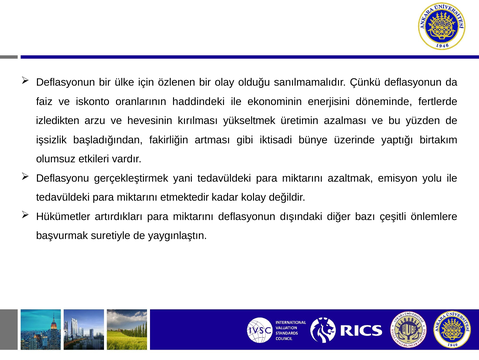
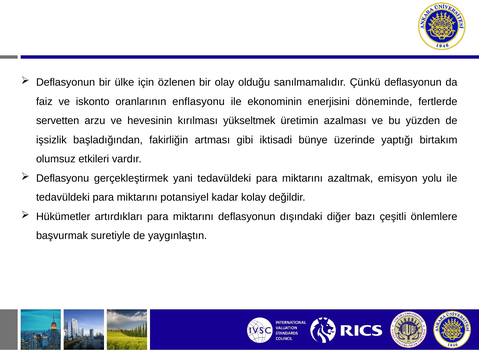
haddindeki: haddindeki -> enflasyonu (199, 101)
izledikten: izledikten -> servetten (58, 120)
etmektedir: etmektedir -> potansiyel (185, 197)
